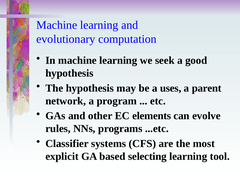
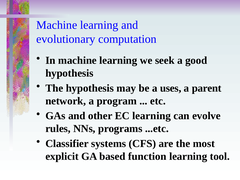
EC elements: elements -> learning (152, 116)
selecting: selecting -> function (147, 156)
